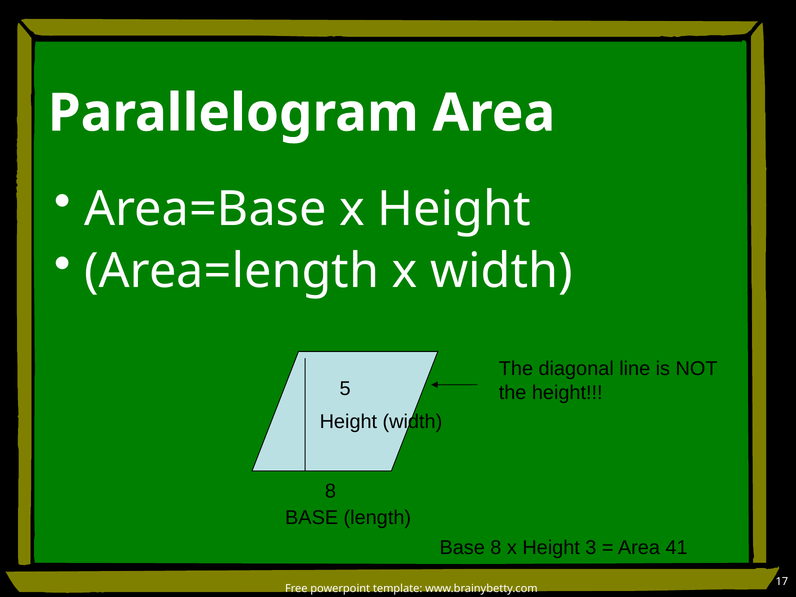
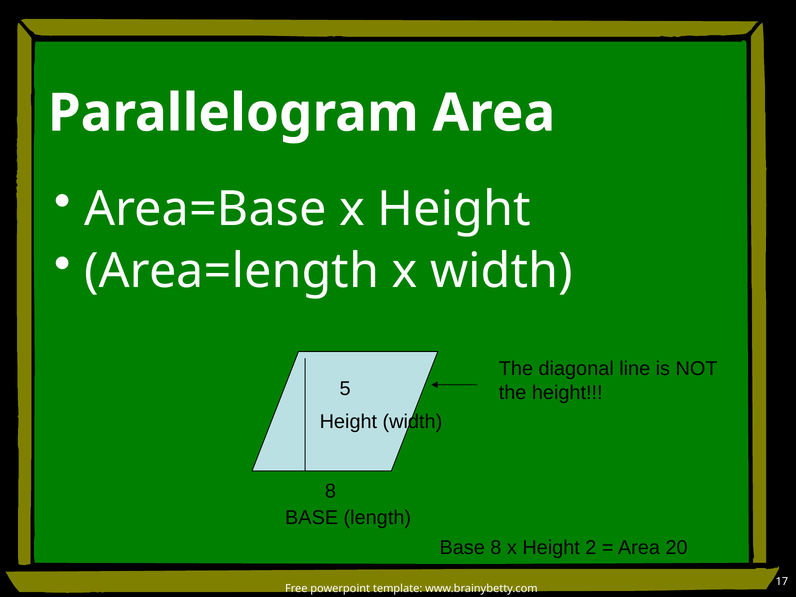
3: 3 -> 2 (591, 548)
41: 41 -> 20 (677, 548)
